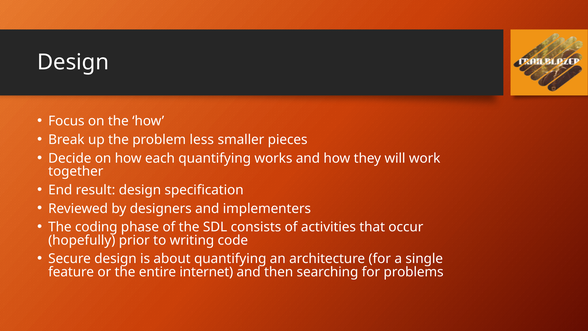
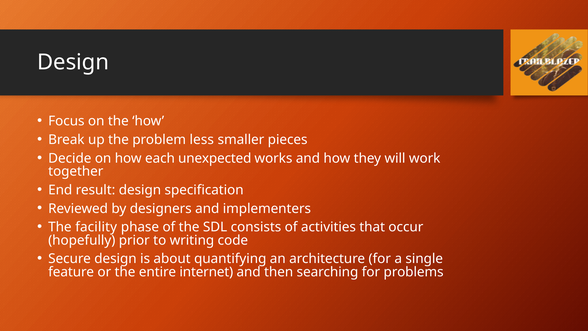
each quantifying: quantifying -> unexpected (215, 158)
coding: coding -> facility (96, 227)
